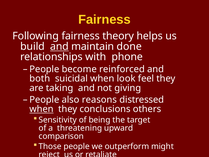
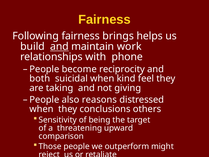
theory: theory -> brings (118, 36)
done: done -> work (129, 46)
reinforced: reinforced -> reciprocity (122, 69)
look: look -> kind (126, 78)
when underline: present -> none (41, 109)
